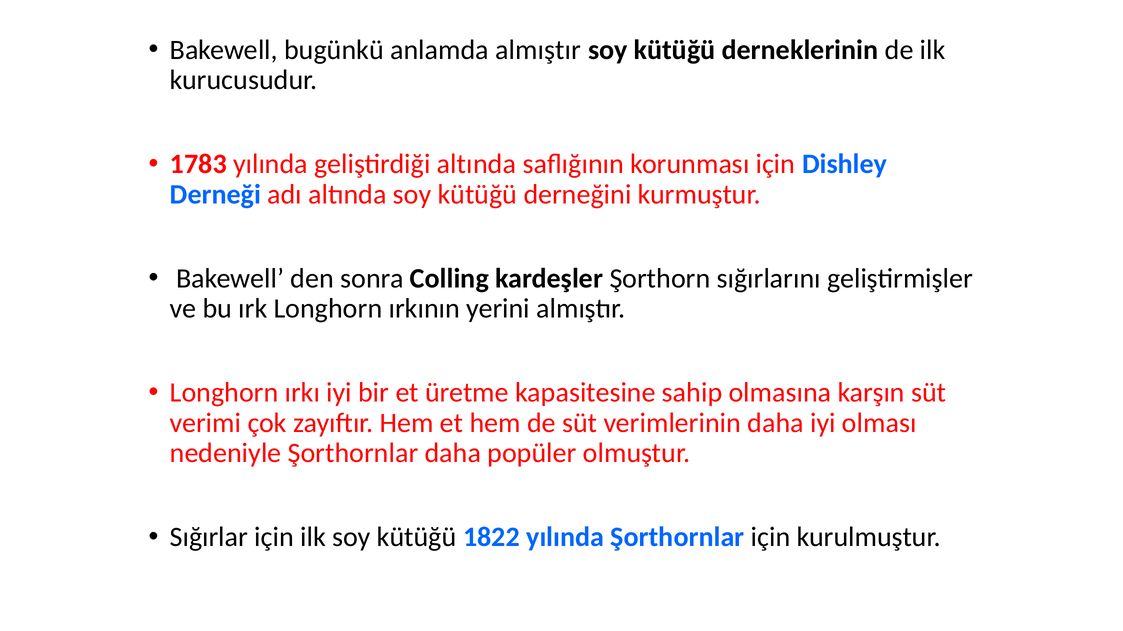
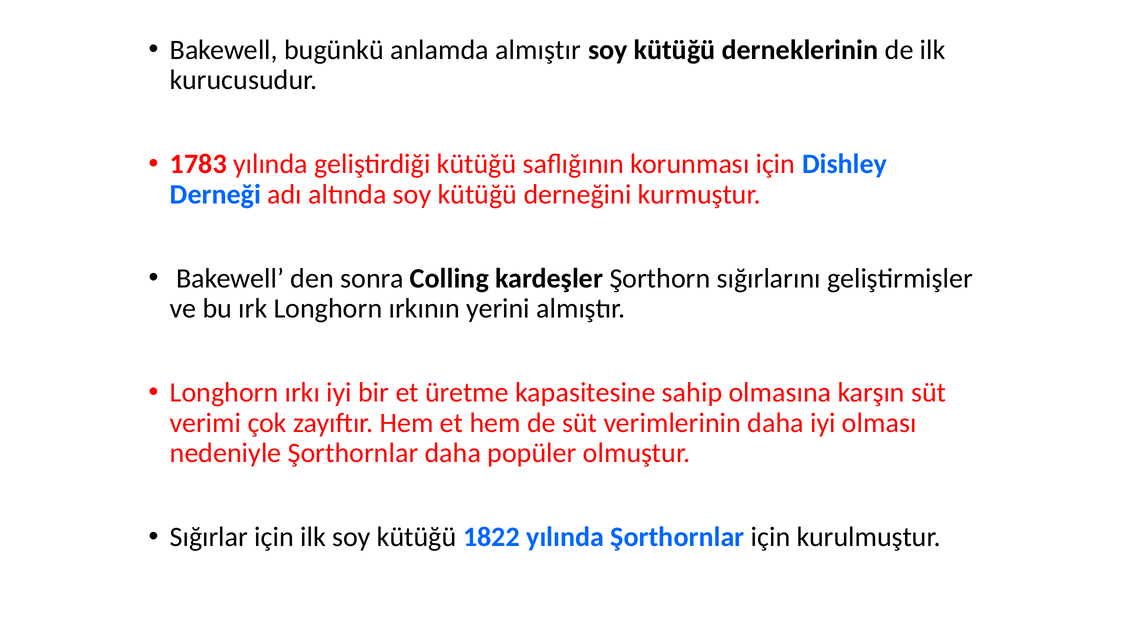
geliştirdiği altında: altında -> kütüğü (477, 164)
